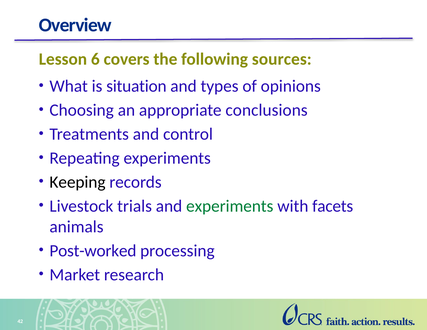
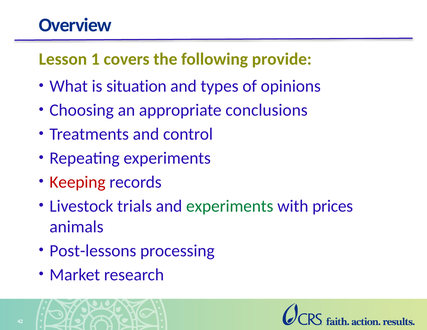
6: 6 -> 1 (95, 59)
sources: sources -> provide (282, 59)
Keeping colour: black -> red (78, 182)
facets: facets -> prices (333, 206)
Post-worked: Post-worked -> Post-lessons (93, 251)
